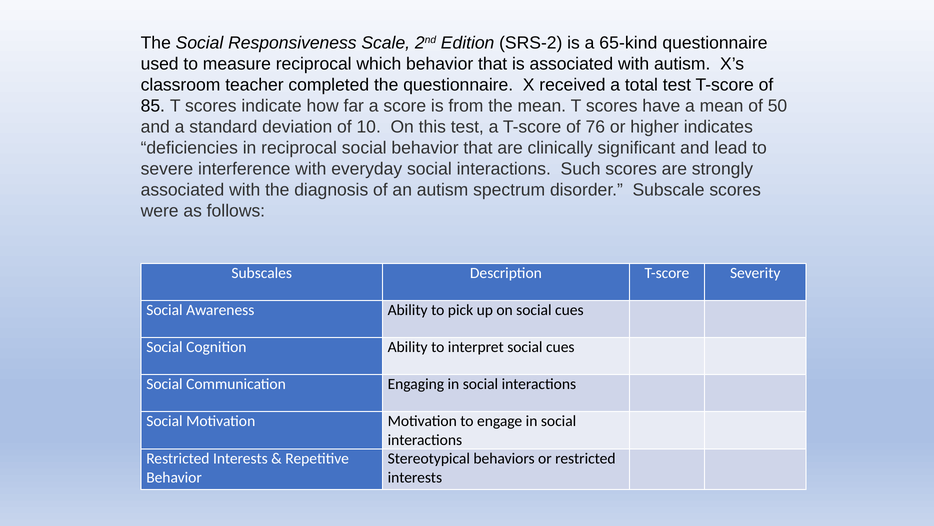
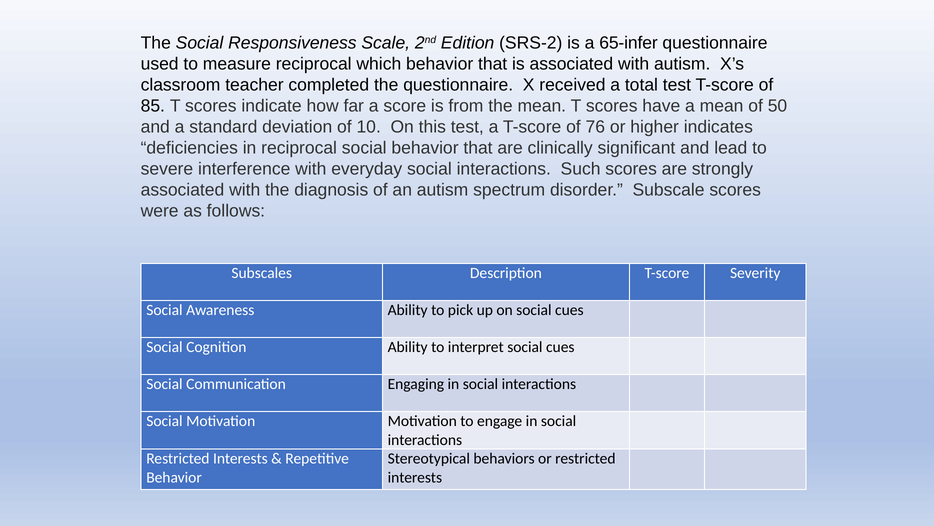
65-kind: 65-kind -> 65-infer (628, 43)
